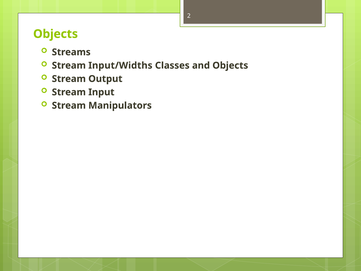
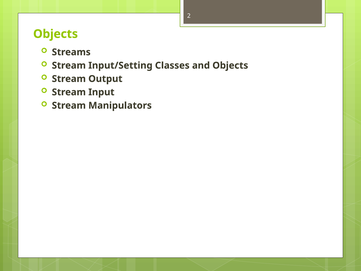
Input/Widths: Input/Widths -> Input/Setting (120, 65)
